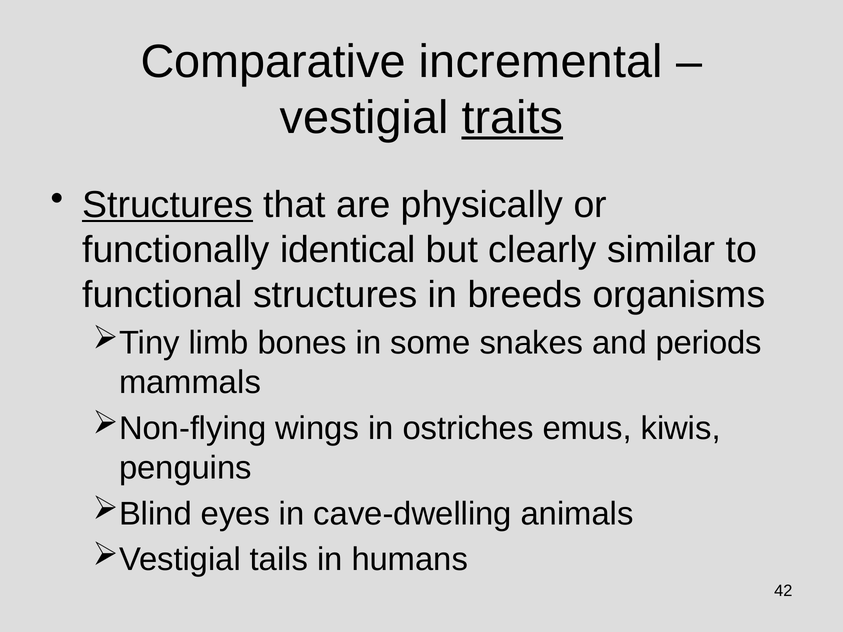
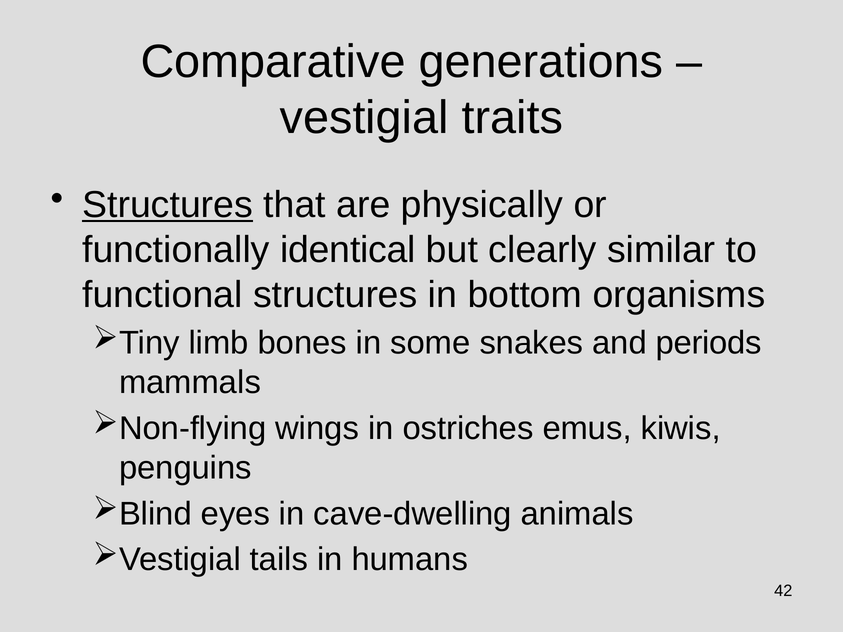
incremental: incremental -> generations (541, 62)
traits underline: present -> none (512, 118)
breeds: breeds -> bottom (525, 295)
